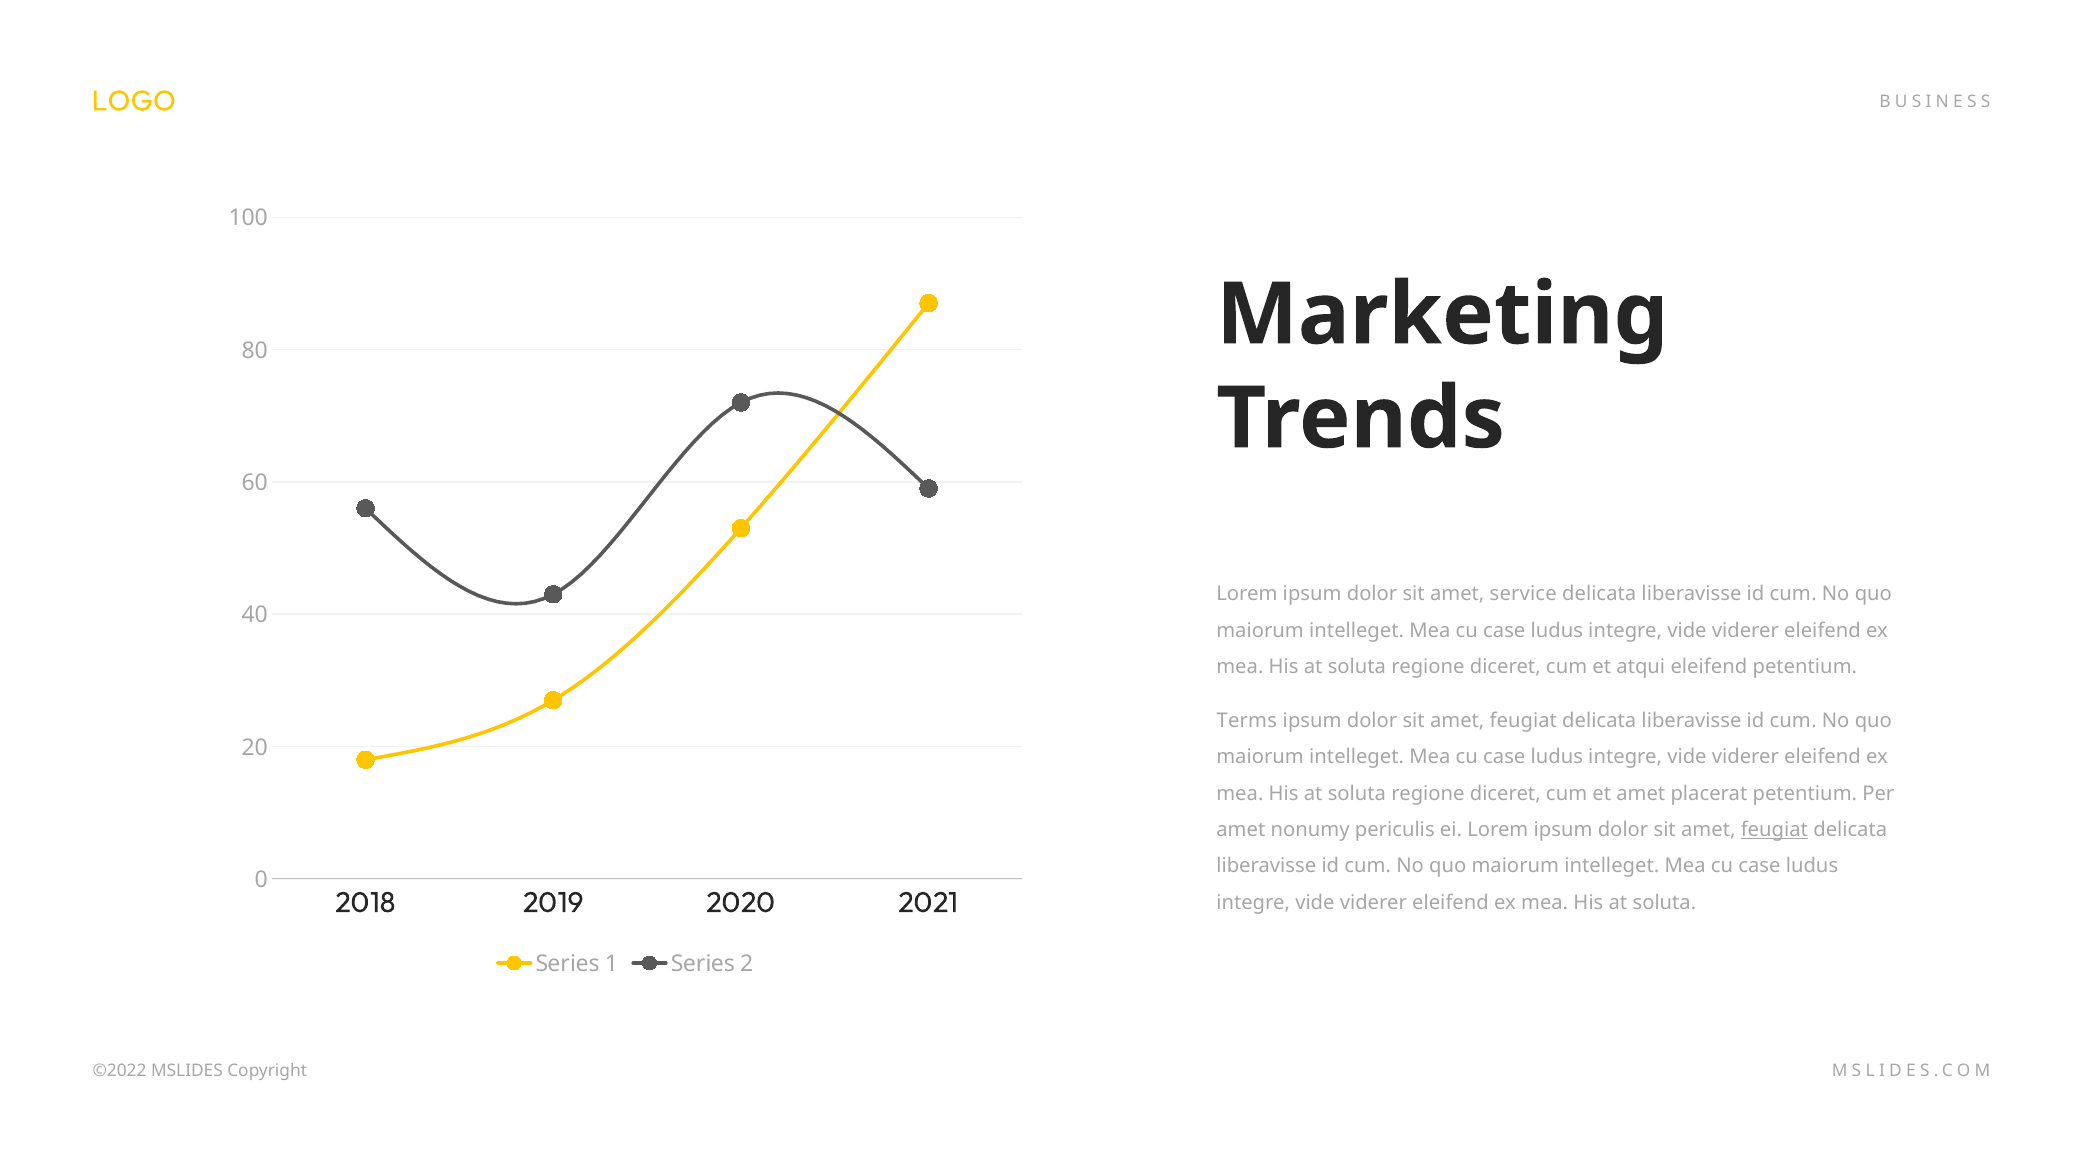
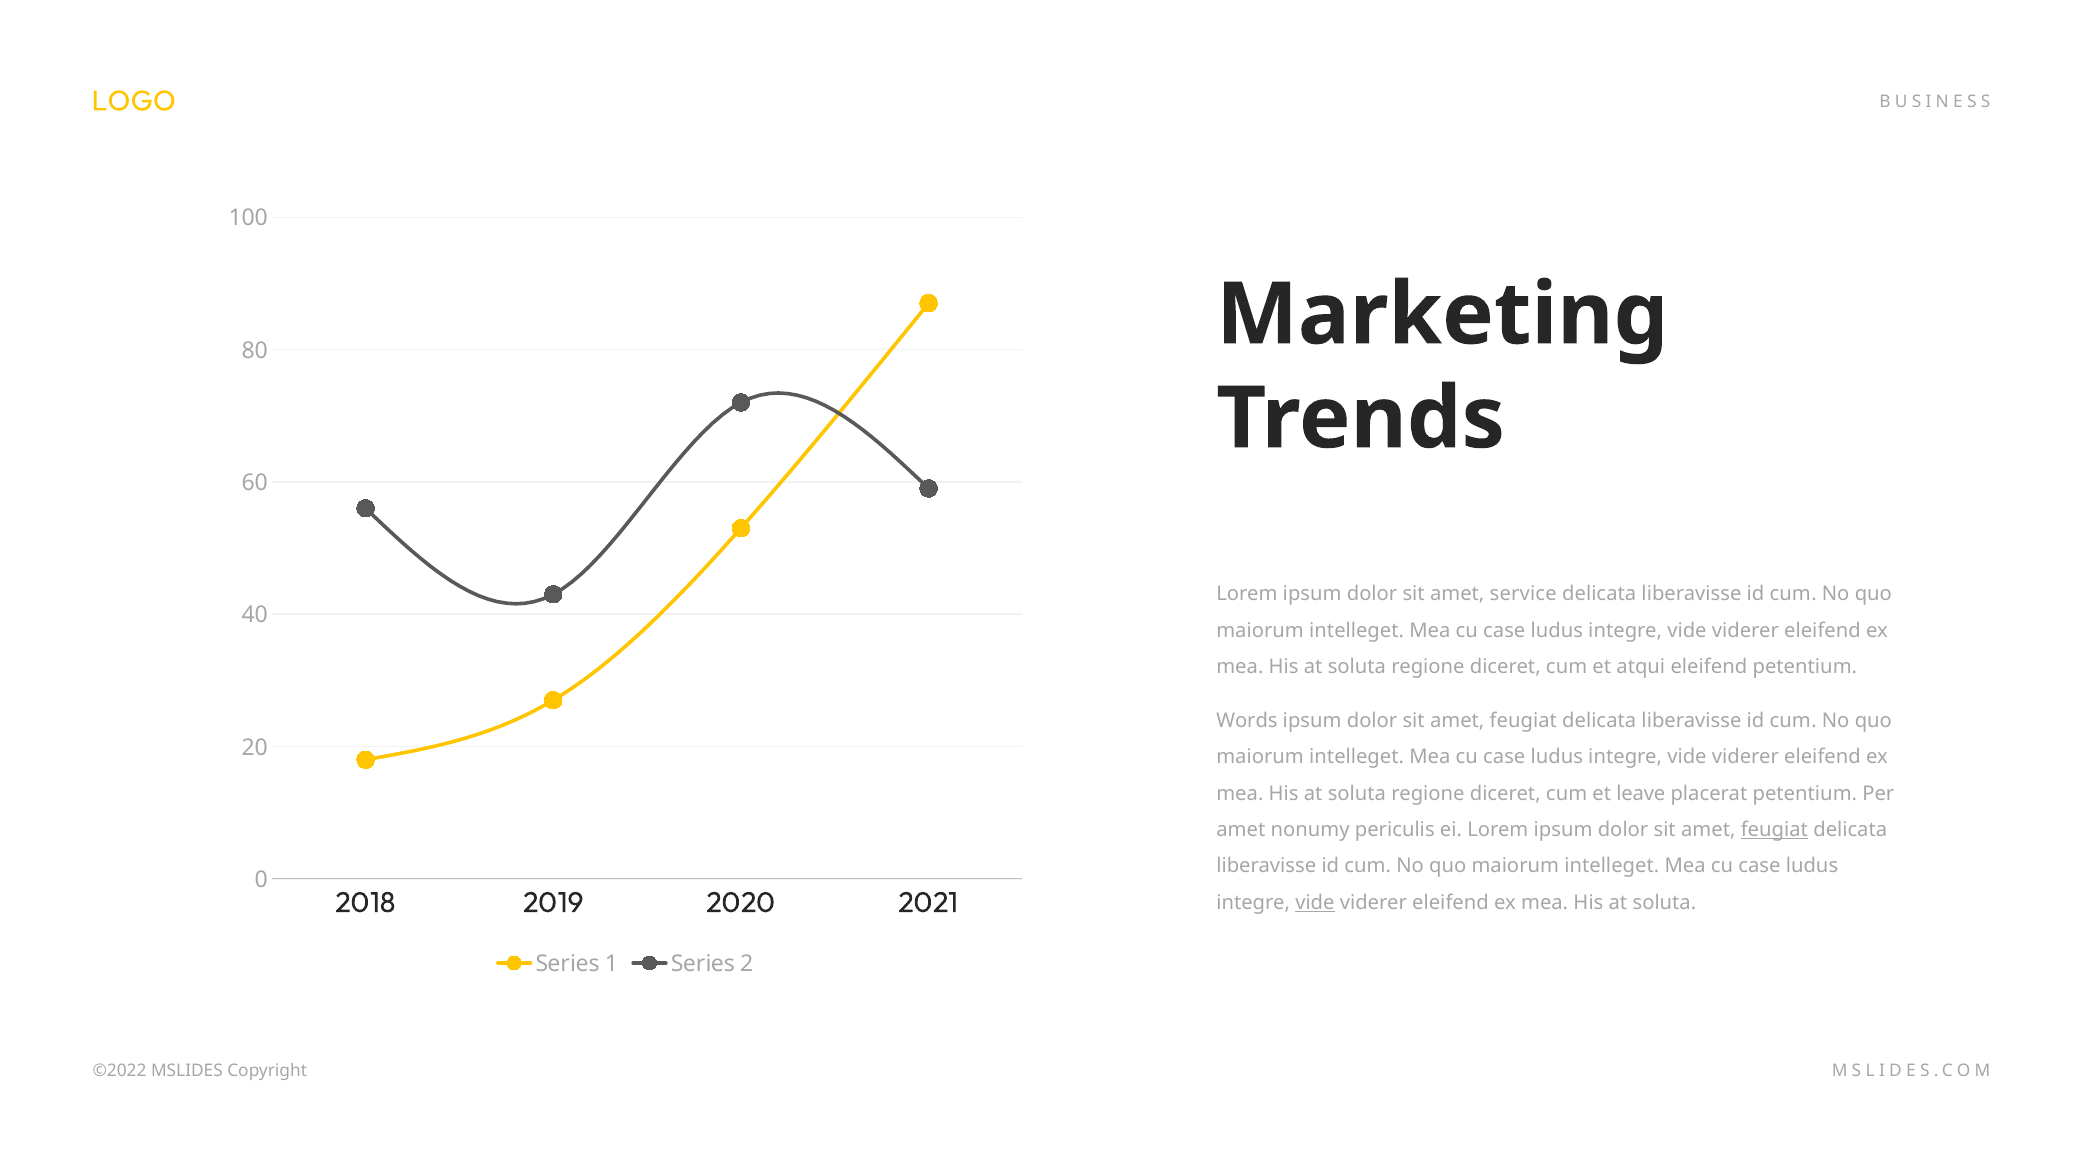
Terms: Terms -> Words (1247, 721)
et amet: amet -> leave (1641, 793)
vide underline: none -> present (1315, 902)
